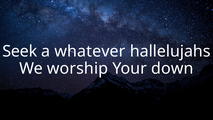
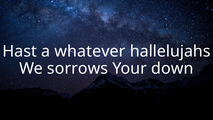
Seek: Seek -> Hast (20, 51)
worship: worship -> sorrows (78, 68)
